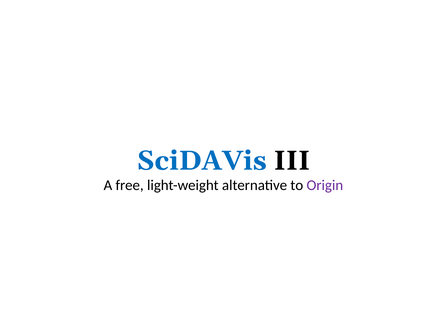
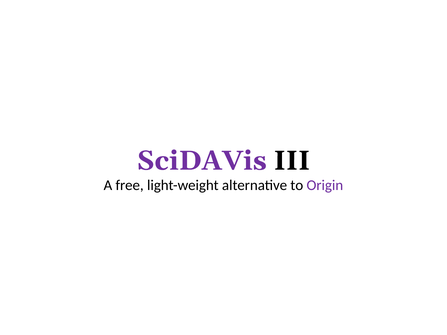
SciDAVis colour: blue -> purple (202, 161)
